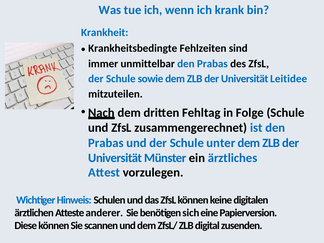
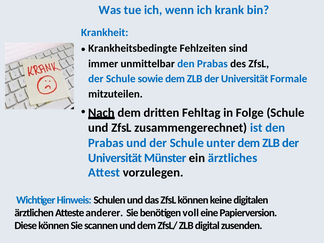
Leitidee: Leitidee -> Formale (289, 79)
sich: sich -> voll (191, 213)
